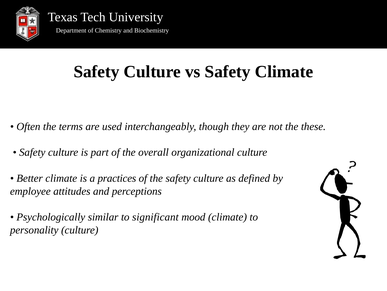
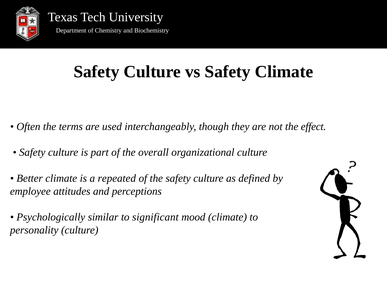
these: these -> effect (313, 126)
practices: practices -> repeated (117, 178)
